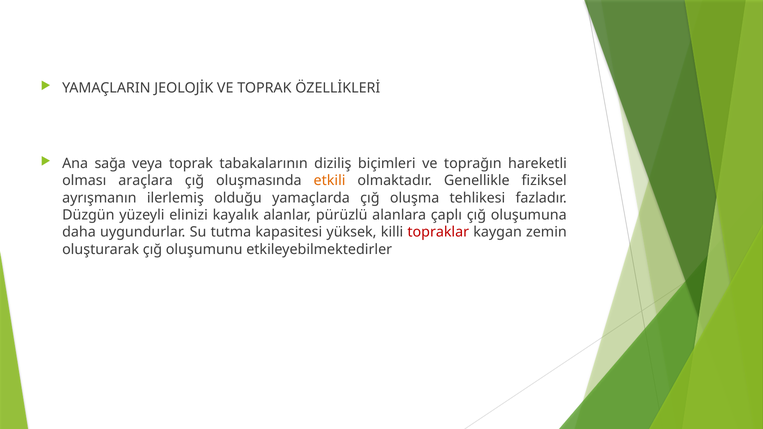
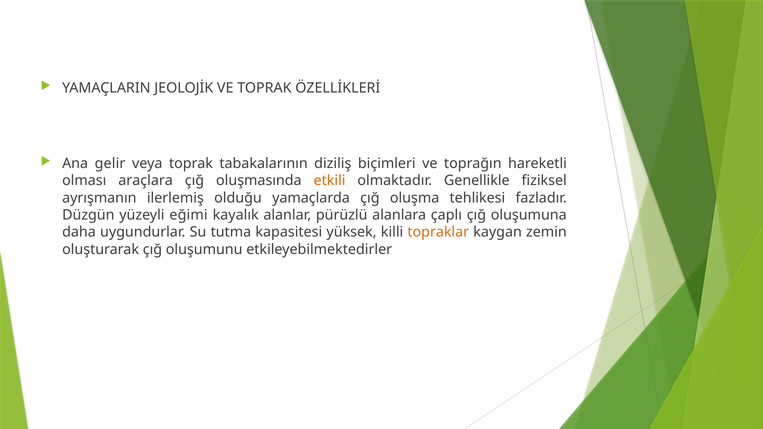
sağa: sağa -> gelir (110, 164)
elinizi: elinizi -> eğimi (189, 215)
topraklar colour: red -> orange (438, 232)
